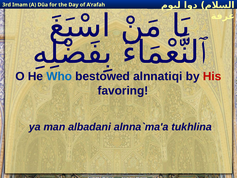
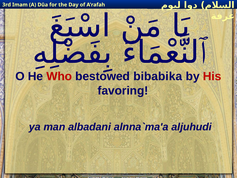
Who colour: blue -> red (59, 76)
alnnatiqi: alnnatiqi -> bibabika (158, 76)
tukhlina: tukhlina -> aljuhudi (192, 127)
